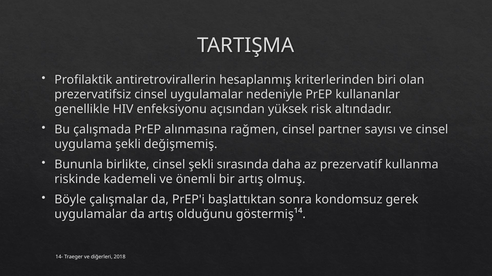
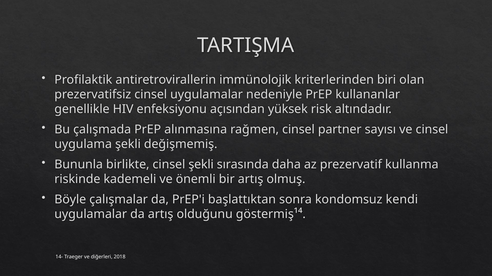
hesaplanmış: hesaplanmış -> immünolojik (255, 80)
gerek: gerek -> kendi (402, 200)
